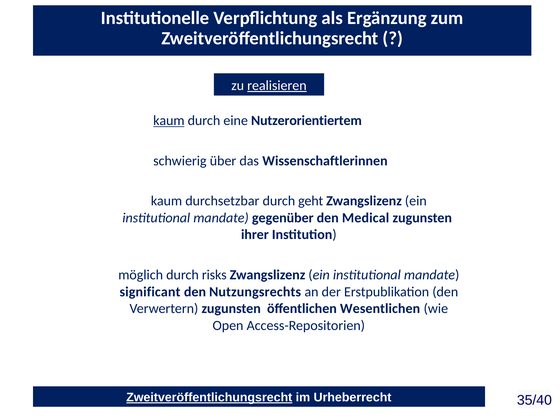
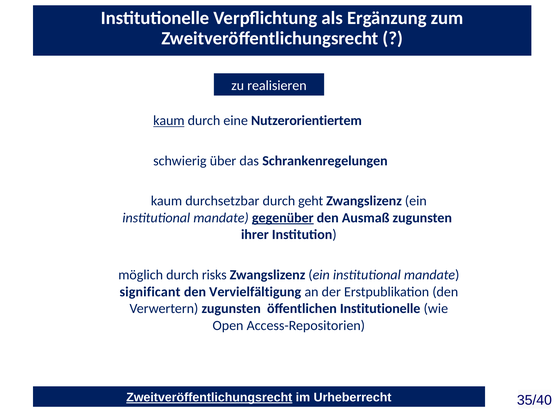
realisieren underline: present -> none (277, 85)
Wissenschaftlerinnen: Wissenschaftlerinnen -> Schrankenregelungen (325, 161)
gegenüber underline: none -> present (283, 218)
Medical: Medical -> Ausmaß (366, 218)
Nutzungsrechts: Nutzungsrechts -> Vervielfältigung (255, 292)
öffentlichen Wesentlichen: Wesentlichen -> Institutionelle (380, 309)
